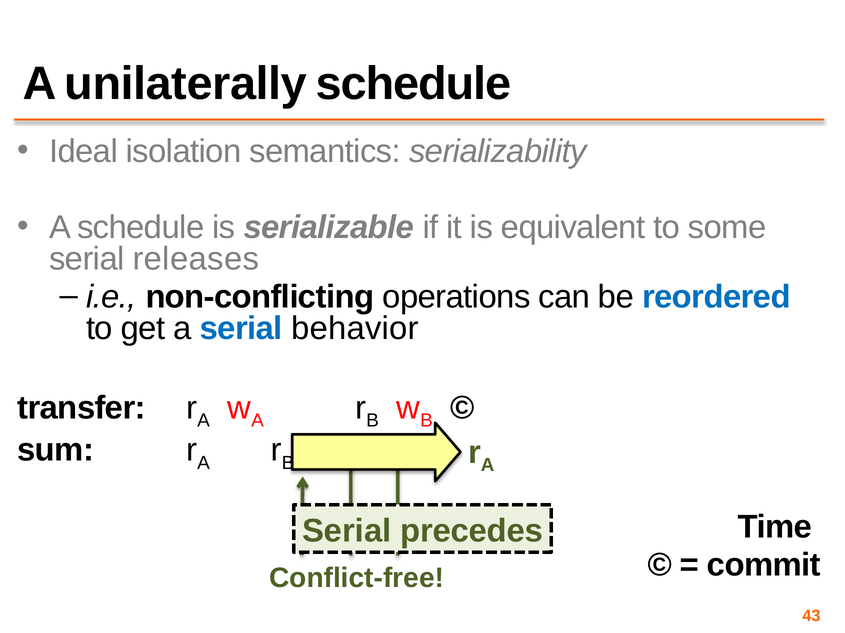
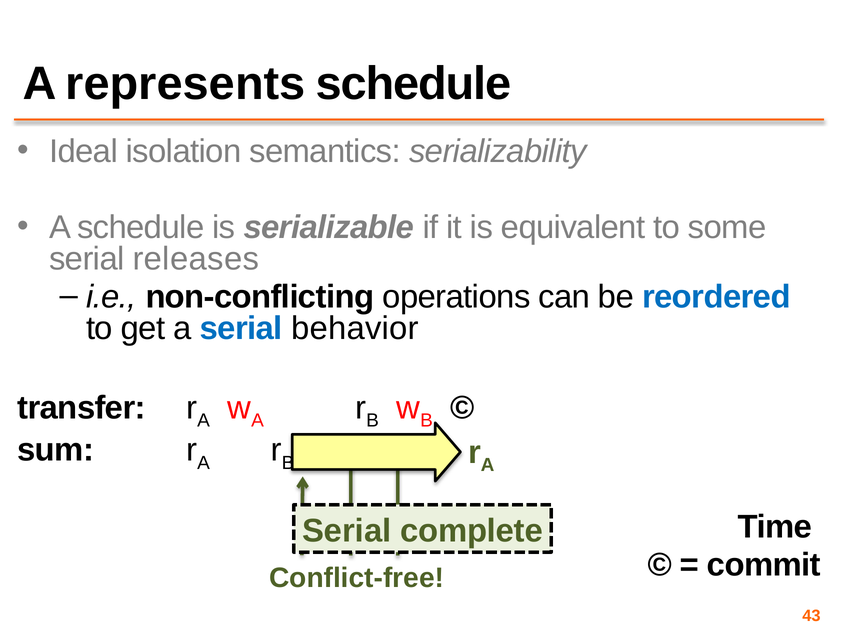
unilaterally: unilaterally -> represents (185, 84)
precedes: precedes -> complete (472, 531)
